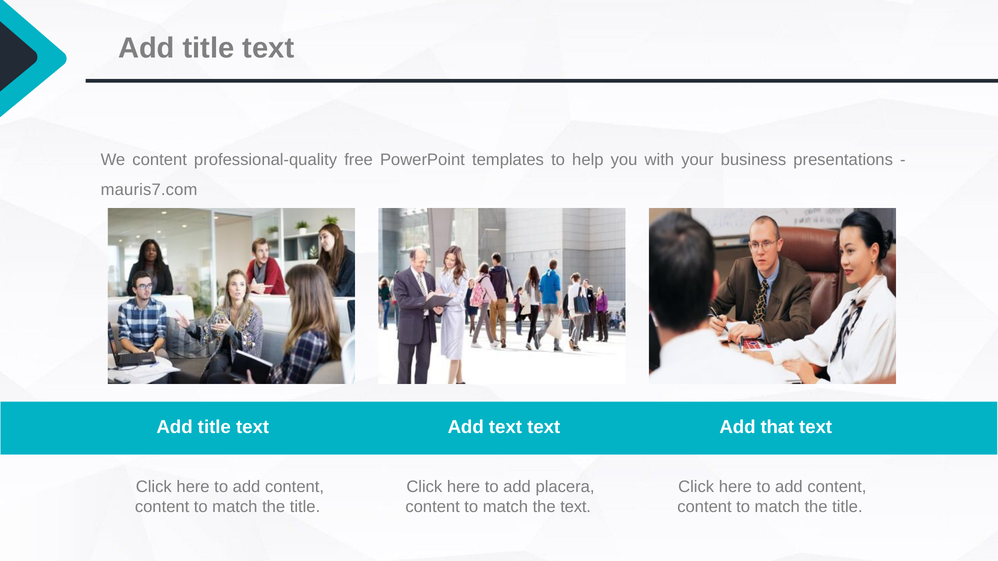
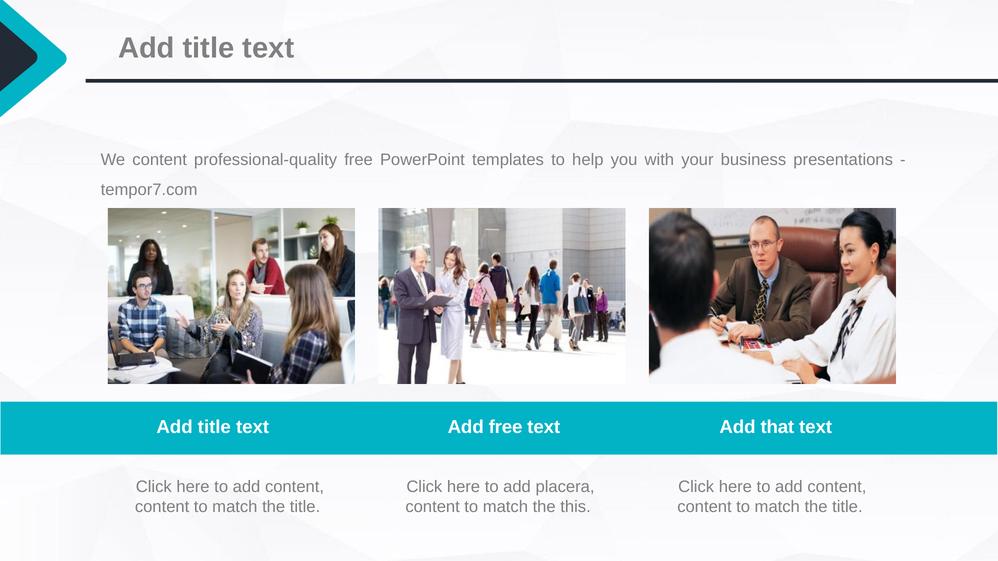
mauris7.com: mauris7.com -> tempor7.com (149, 190)
Add text: text -> free (506, 428)
the text: text -> this (576, 507)
